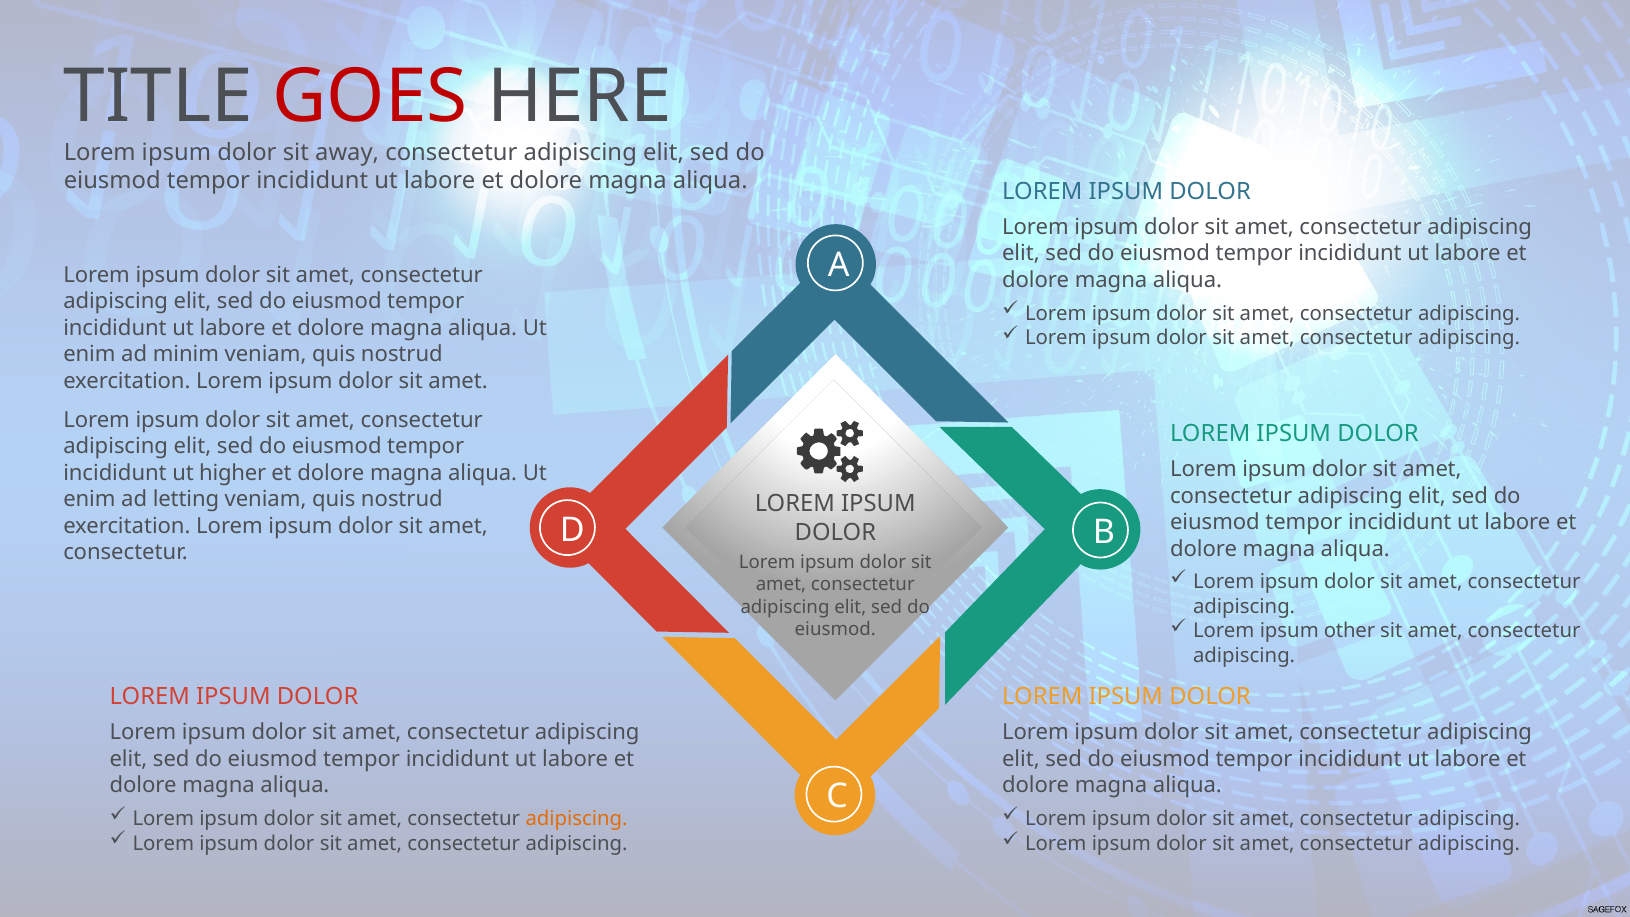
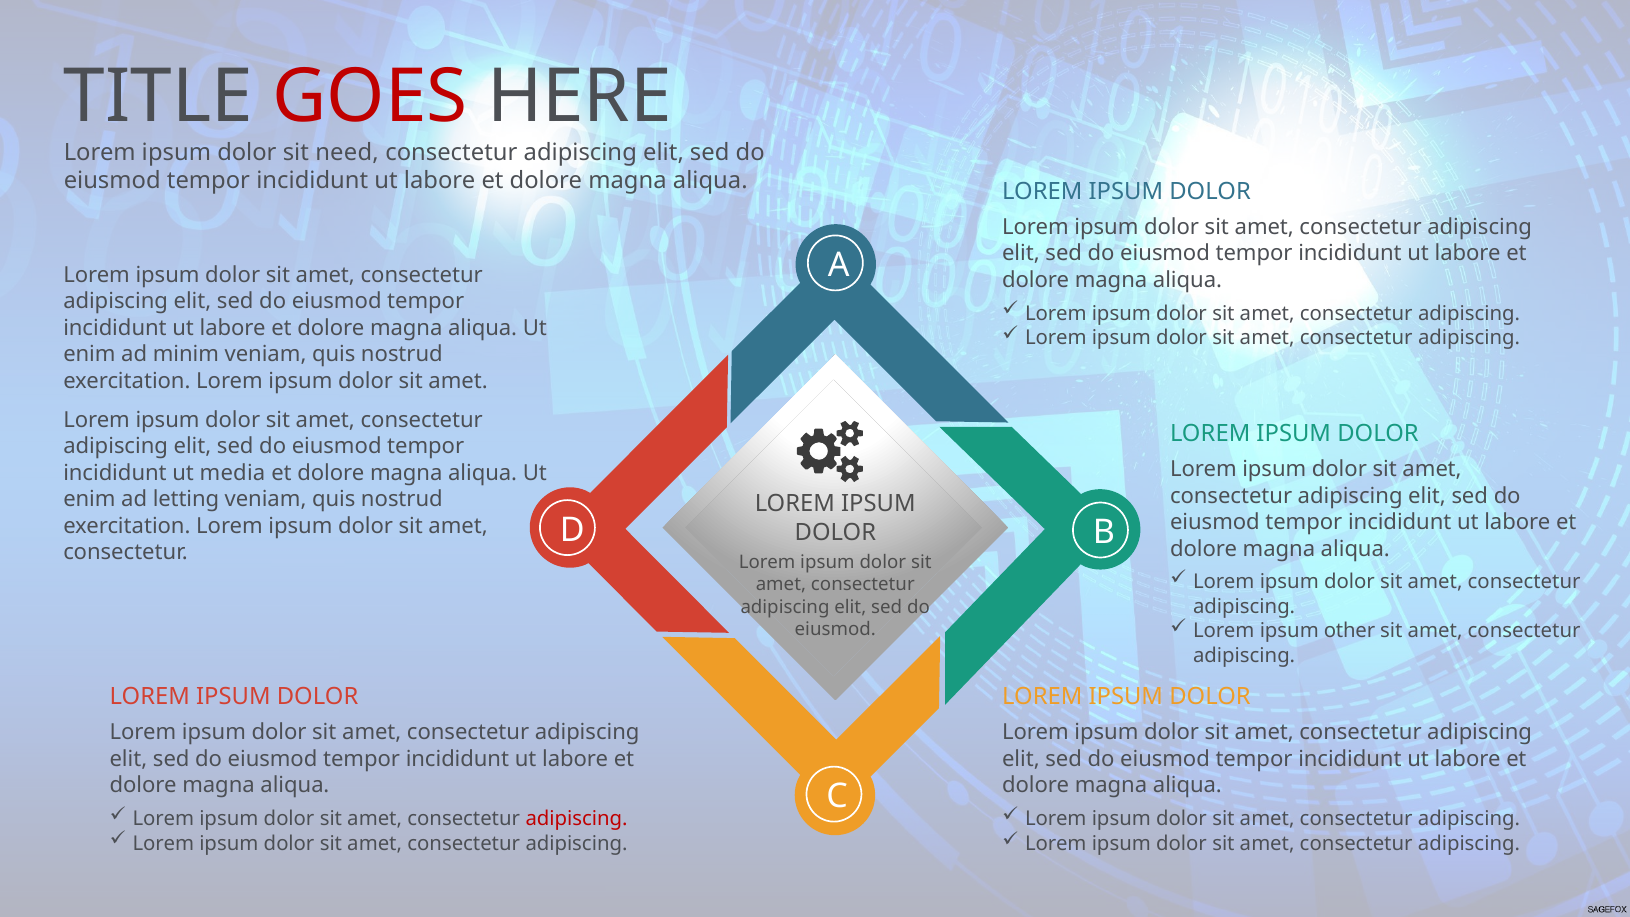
away: away -> need (347, 152)
higher: higher -> media (233, 473)
adipiscing colour: orange -> red (577, 819)
